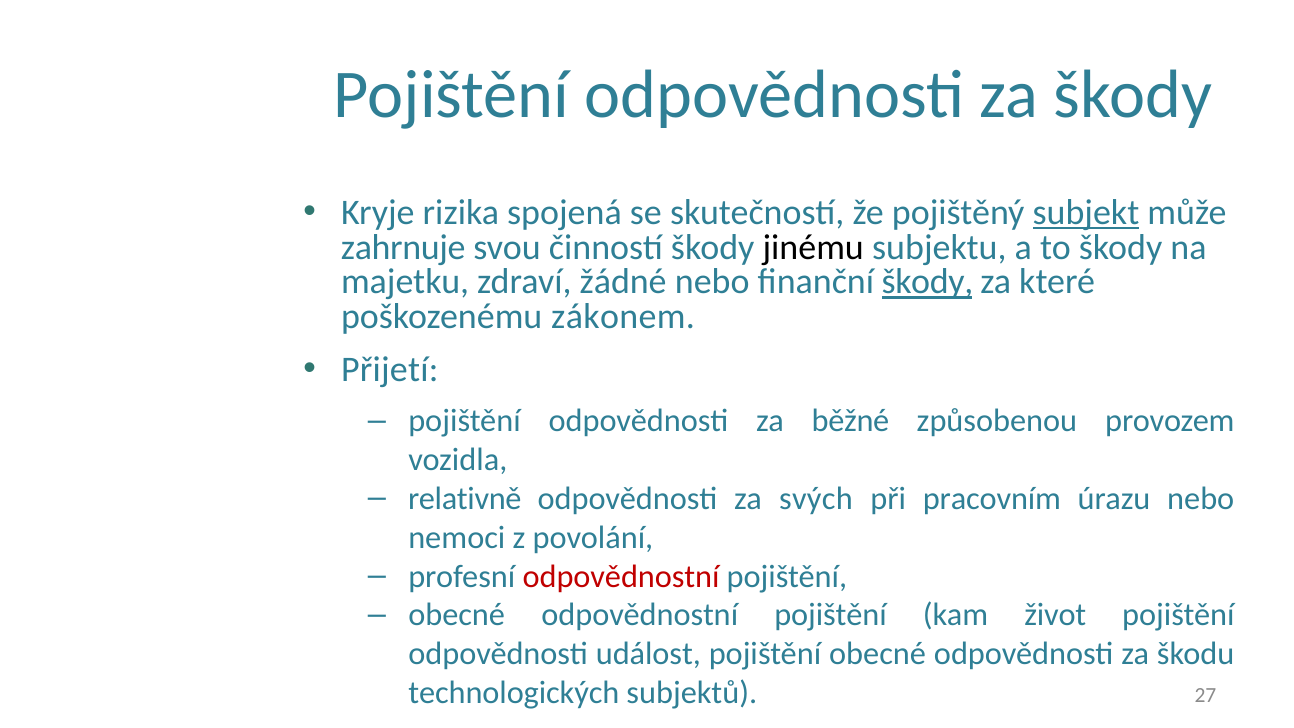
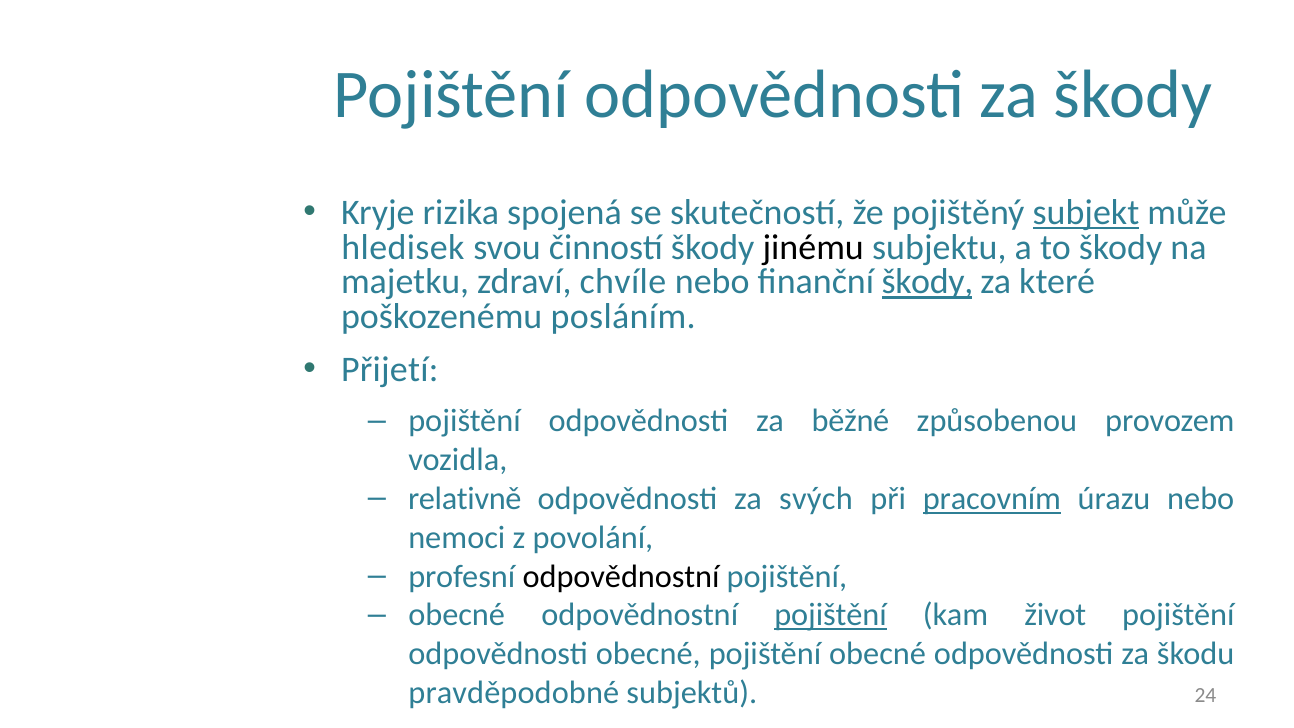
zahrnuje: zahrnuje -> hledisek (403, 247)
žádné: žádné -> chvíle (623, 282)
zákonem: zákonem -> posláním (623, 317)
pracovním underline: none -> present (992, 499)
odpovědnostní colour: red -> black (621, 576)
pojištění underline: none -> present (831, 615)
odpovědnosti událost: událost -> obecné (648, 654)
technologických: technologických -> pravděpodobné (514, 693)
27: 27 -> 24 (1205, 695)
